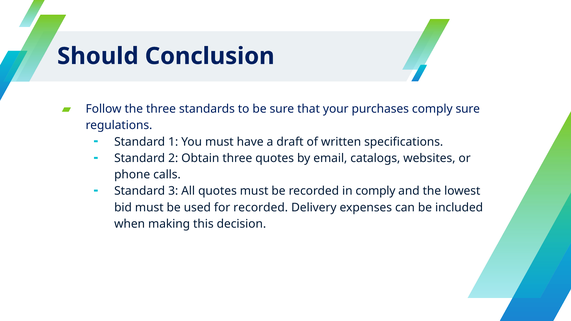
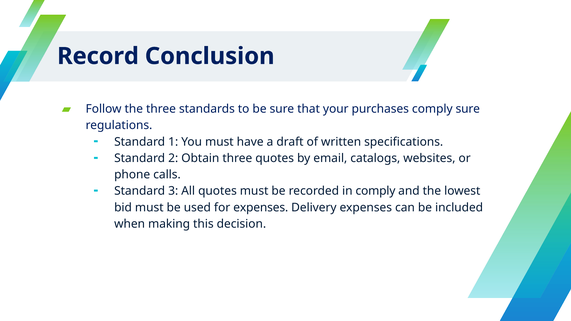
Should: Should -> Record (98, 56)
for recorded: recorded -> expenses (261, 208)
